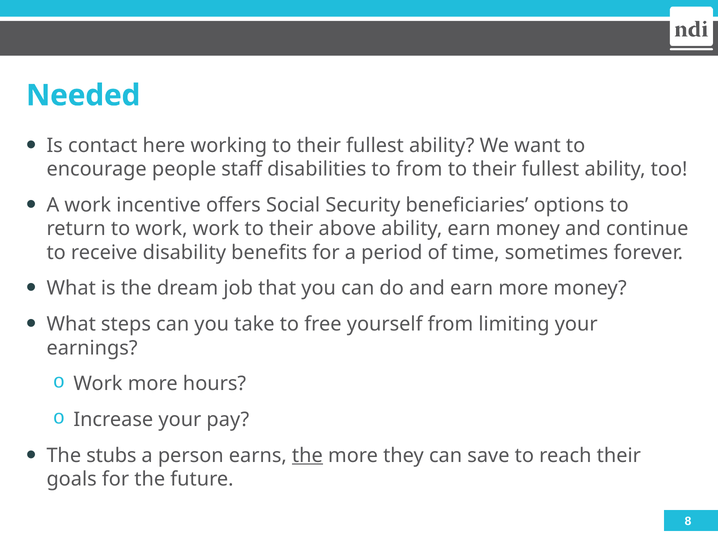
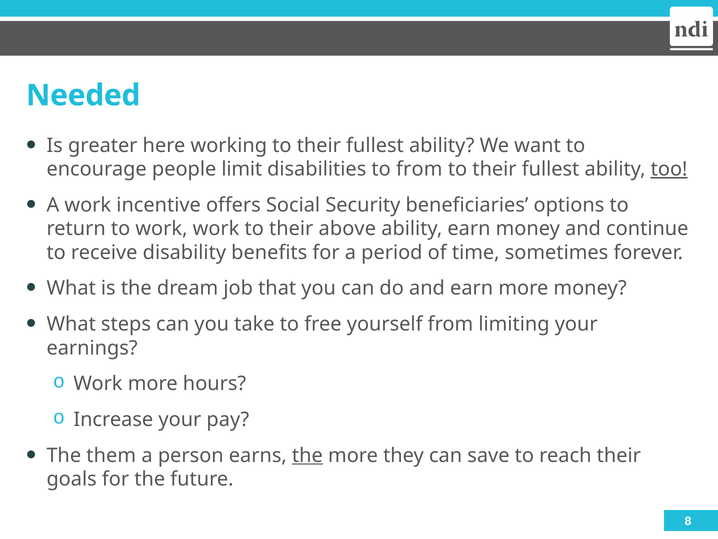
contact: contact -> greater (103, 145)
staff: staff -> limit (242, 169)
too underline: none -> present (669, 169)
stubs: stubs -> them (111, 455)
